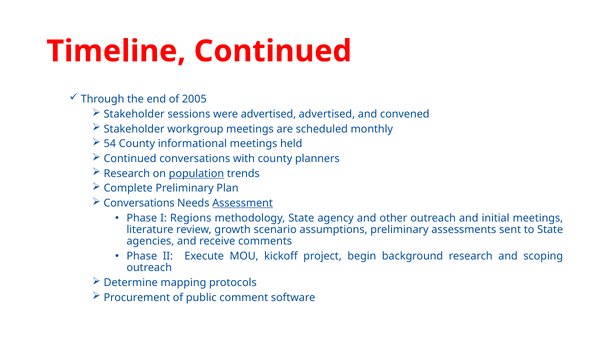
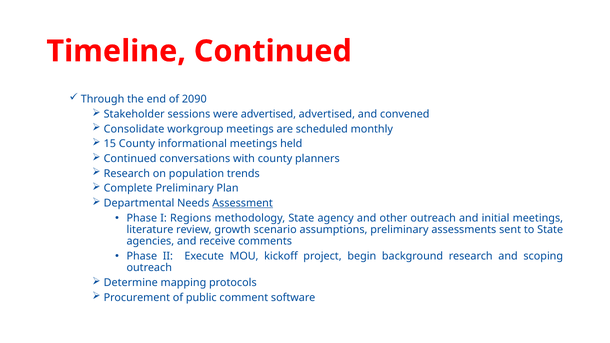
2005: 2005 -> 2090 (194, 99)
Stakeholder: Stakeholder -> Consolidate (134, 129)
54: 54 -> 15 (110, 144)
population underline: present -> none (196, 174)
Conversations: Conversations -> Departmental (139, 203)
